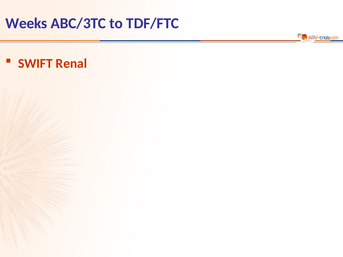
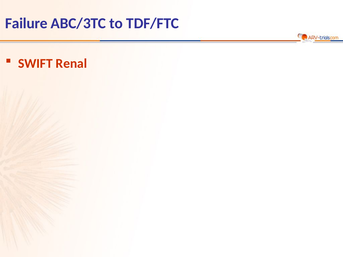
Weeks: Weeks -> Failure (26, 23)
